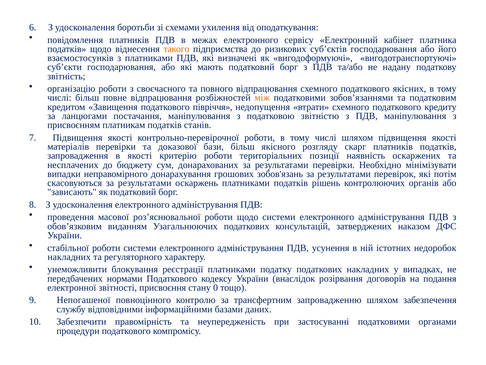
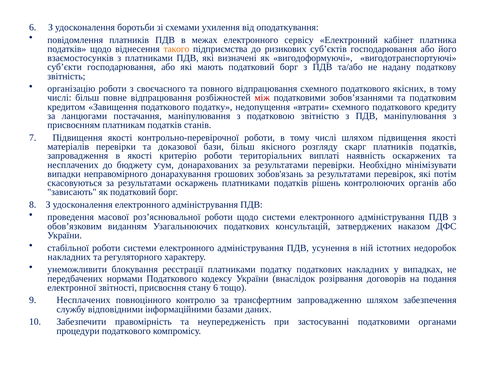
між colour: orange -> red (262, 98)
податкового півріччя: півріччя -> податку (213, 107)
позиції: позиції -> виплаті (324, 156)
стану 0: 0 -> 6 (216, 287)
9 Непогашеної: Непогашеної -> Несплачених (84, 300)
